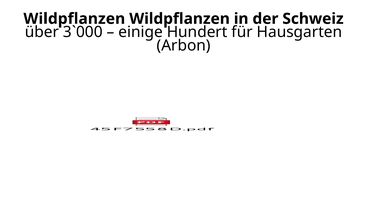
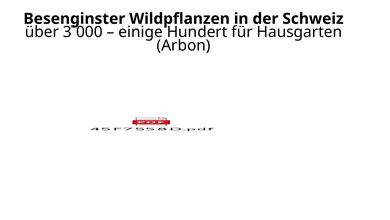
Wildpflanzen: Wildpflanzen -> Besenginster (74, 19)
